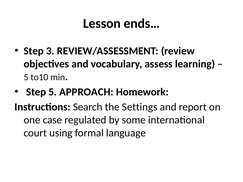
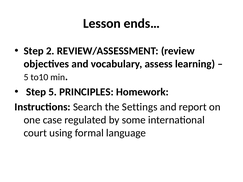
3: 3 -> 2 (50, 51)
APPROACH: APPROACH -> PRINCIPLES (86, 92)
